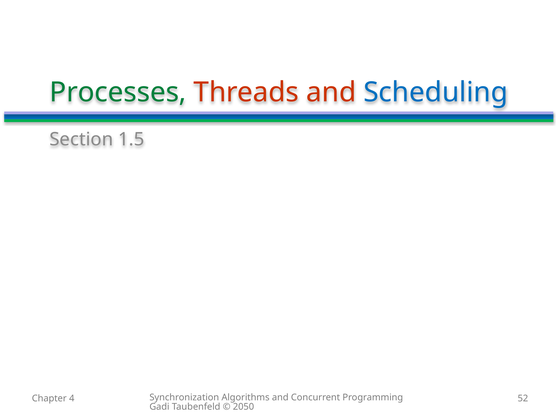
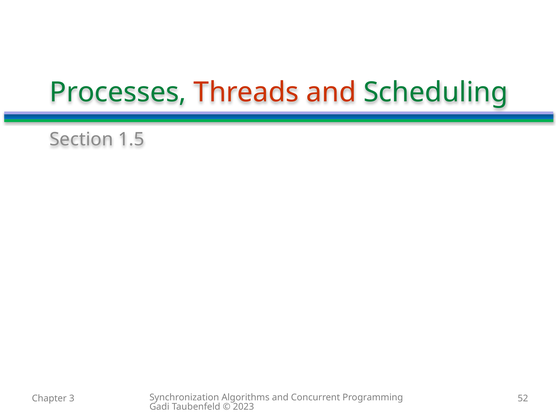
Scheduling colour: blue -> green (436, 92)
4: 4 -> 3 (72, 398)
2050: 2050 -> 2023 (243, 407)
